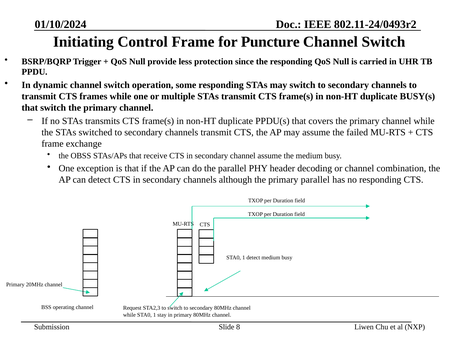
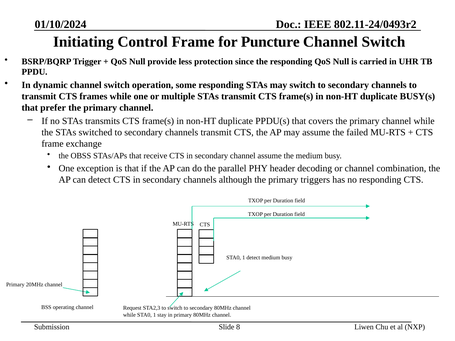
that switch: switch -> prefer (53, 108)
primary parallel: parallel -> triggers (315, 180)
